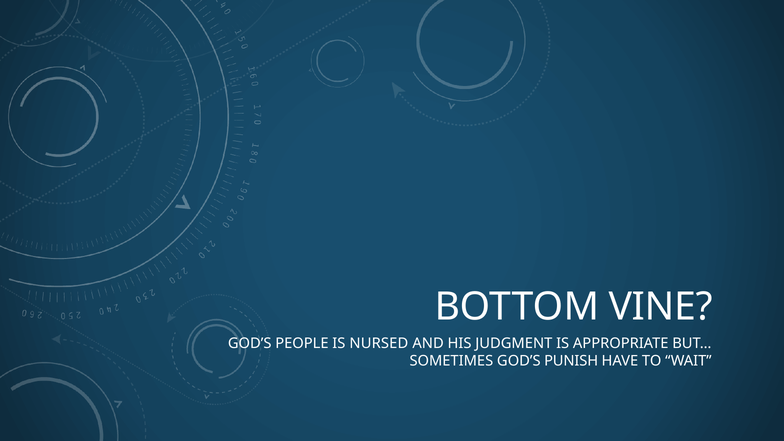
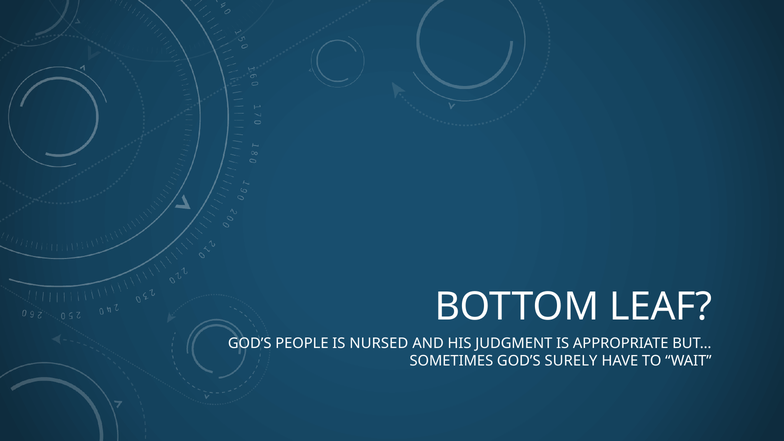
VINE: VINE -> LEAF (661, 307)
PUNISH: PUNISH -> SURELY (571, 361)
